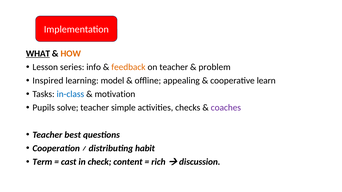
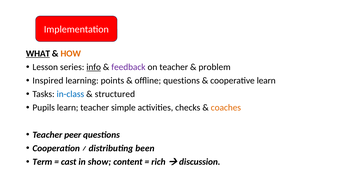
info underline: none -> present (94, 67)
feedback colour: orange -> purple (128, 67)
model: model -> points (112, 81)
offline appealing: appealing -> questions (181, 81)
motivation: motivation -> structured (115, 94)
Pupils solve: solve -> learn (68, 108)
coaches colour: purple -> orange (226, 108)
best: best -> peer (73, 135)
habit: habit -> been (145, 149)
check: check -> show (99, 162)
